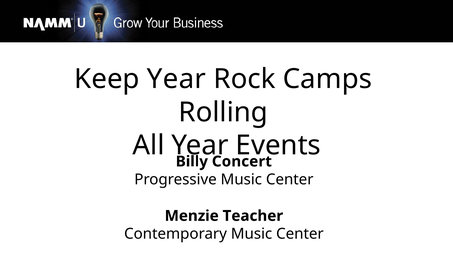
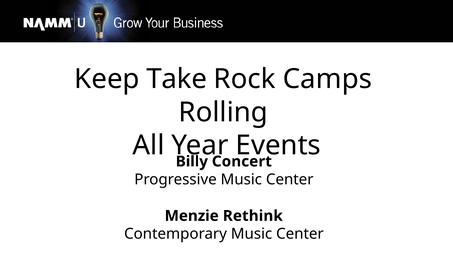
Keep Year: Year -> Take (177, 79)
Teacher: Teacher -> Rethink (253, 216)
